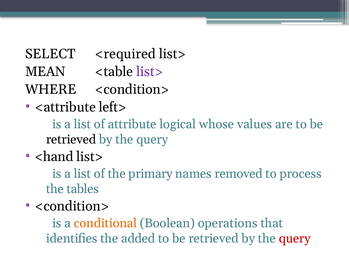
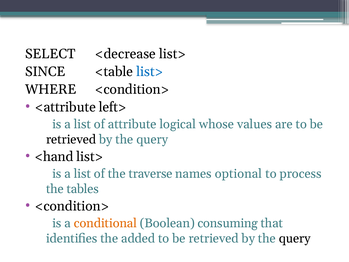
<required: <required -> <decrease (125, 54)
MEAN: MEAN -> SINCE (45, 72)
list> colour: purple -> blue (150, 72)
primary: primary -> traverse (151, 174)
removed: removed -> optional (238, 174)
operations: operations -> consuming (228, 223)
query colour: red -> black (295, 238)
